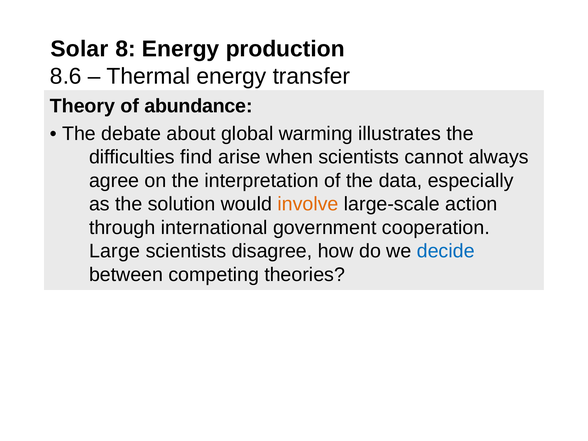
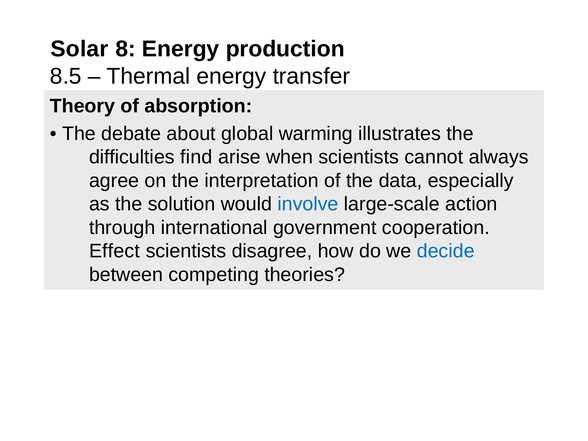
8.6: 8.6 -> 8.5 (66, 76)
abundance: abundance -> absorption (198, 106)
involve colour: orange -> blue (308, 204)
Large: Large -> Effect (115, 251)
